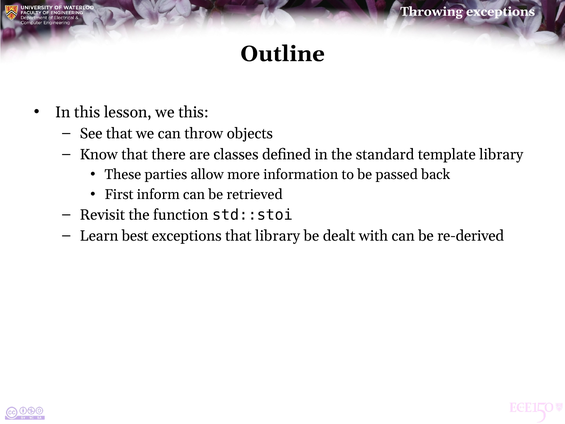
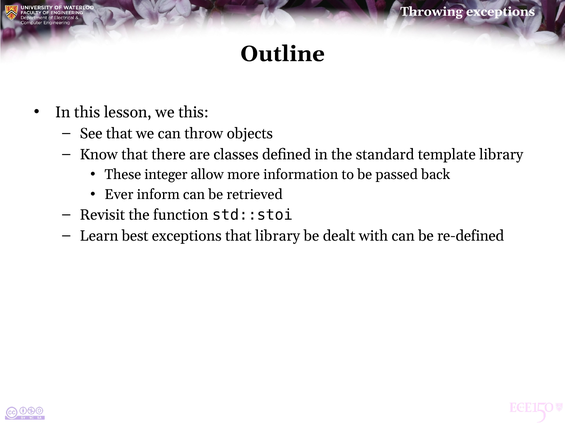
parties: parties -> integer (166, 175)
First: First -> Ever (119, 194)
re-derived: re-derived -> re-defined (471, 236)
